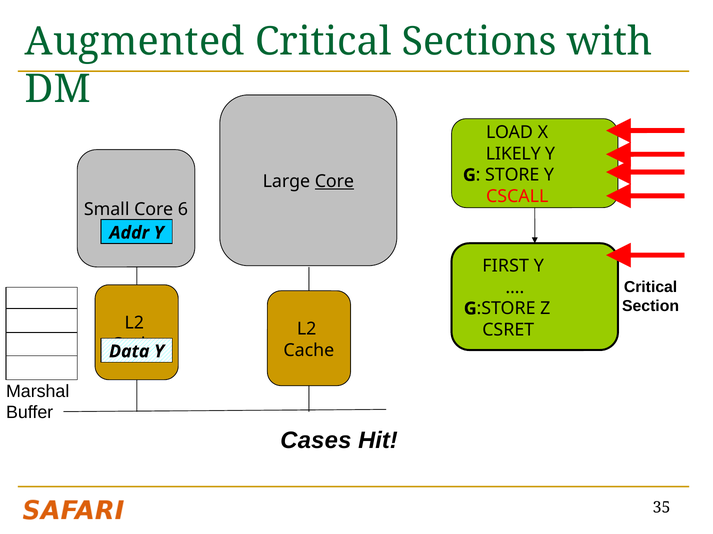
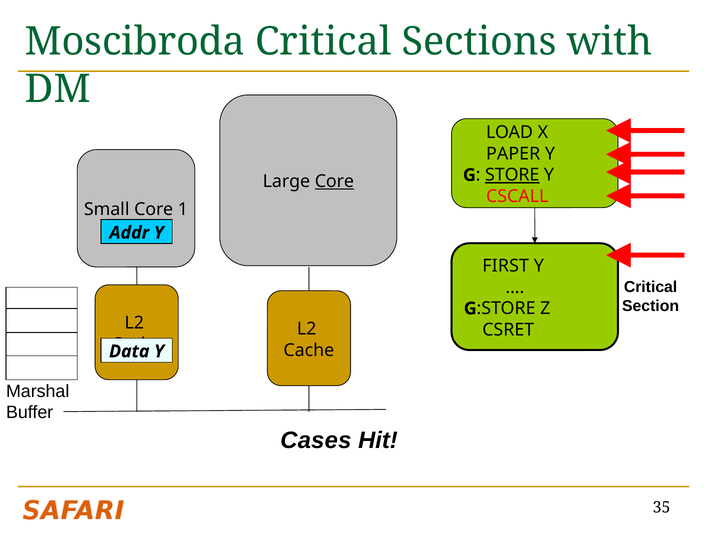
Augmented: Augmented -> Moscibroda (135, 42)
LIKELY: LIKELY -> PAPER (513, 154)
STORE underline: none -> present (512, 175)
6: 6 -> 1 (183, 210)
